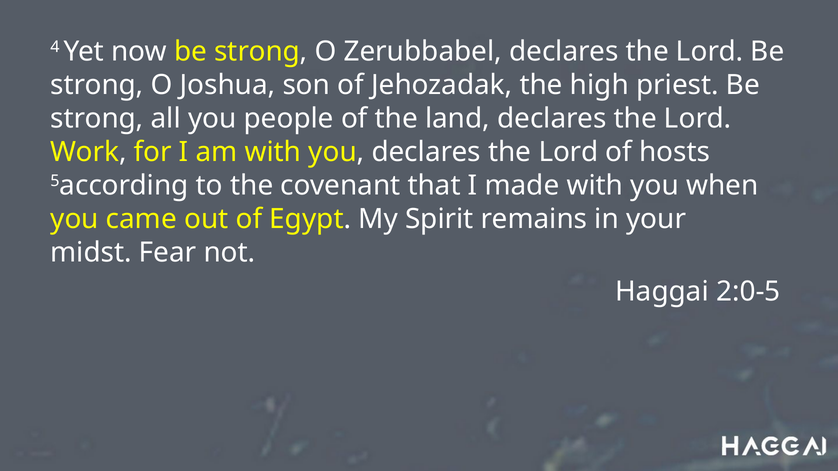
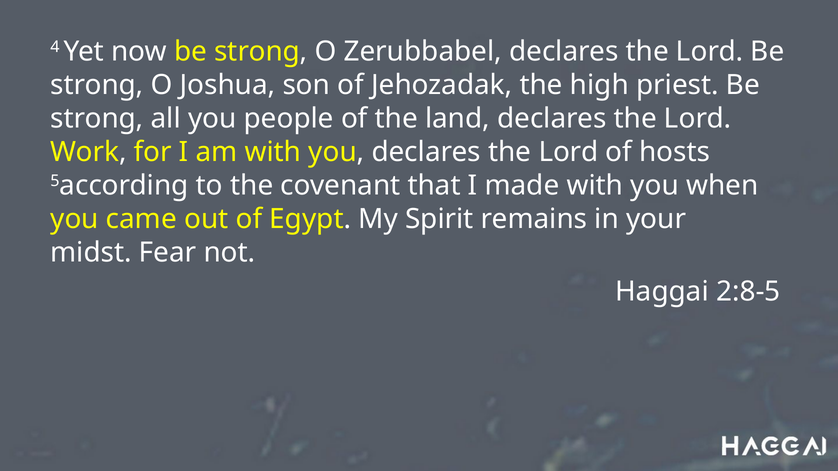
2:0-5: 2:0-5 -> 2:8-5 (748, 292)
